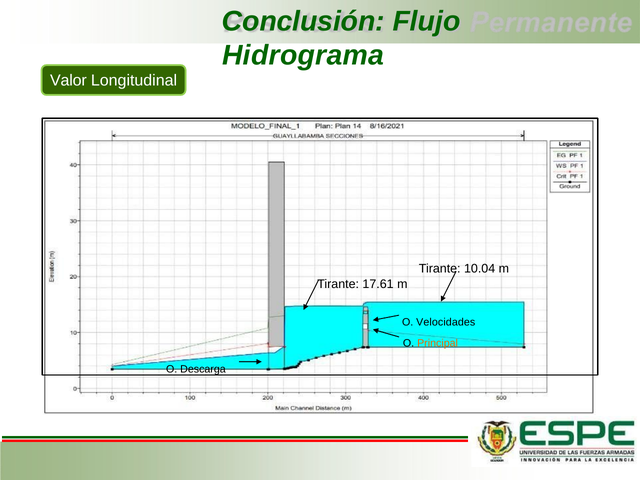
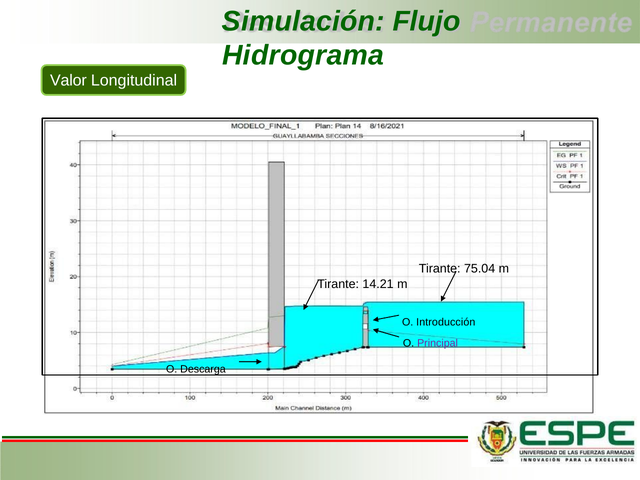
Conclusión: Conclusión -> Simulación (303, 21)
10.04: 10.04 -> 75.04 (480, 269)
17.61: 17.61 -> 14.21 (378, 284)
Velocidades: Velocidades -> Introducción (446, 322)
Principal colour: orange -> purple (438, 343)
